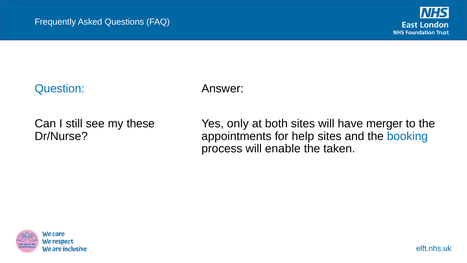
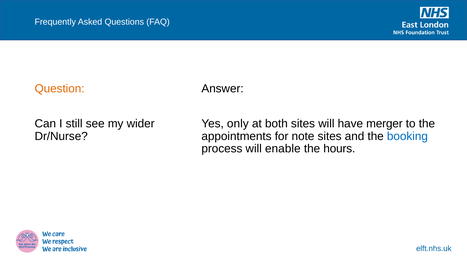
Question colour: blue -> orange (60, 88)
these: these -> wider (141, 123)
help: help -> note (303, 136)
taken: taken -> hours (339, 149)
